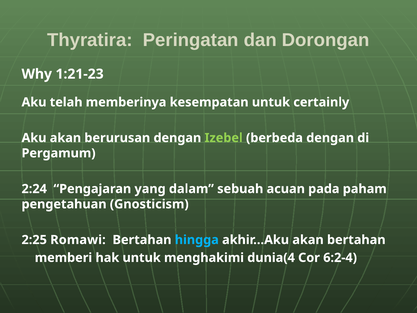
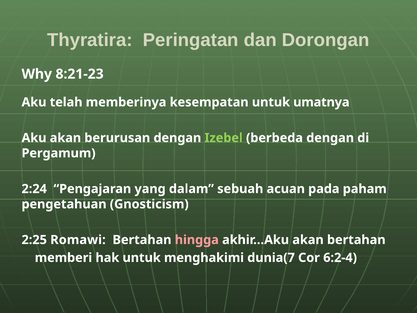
1:21-23: 1:21-23 -> 8:21-23 (80, 74)
certainly: certainly -> umatnya (321, 102)
hingga colour: light blue -> pink (197, 240)
dunia(4: dunia(4 -> dunia(7 (271, 258)
